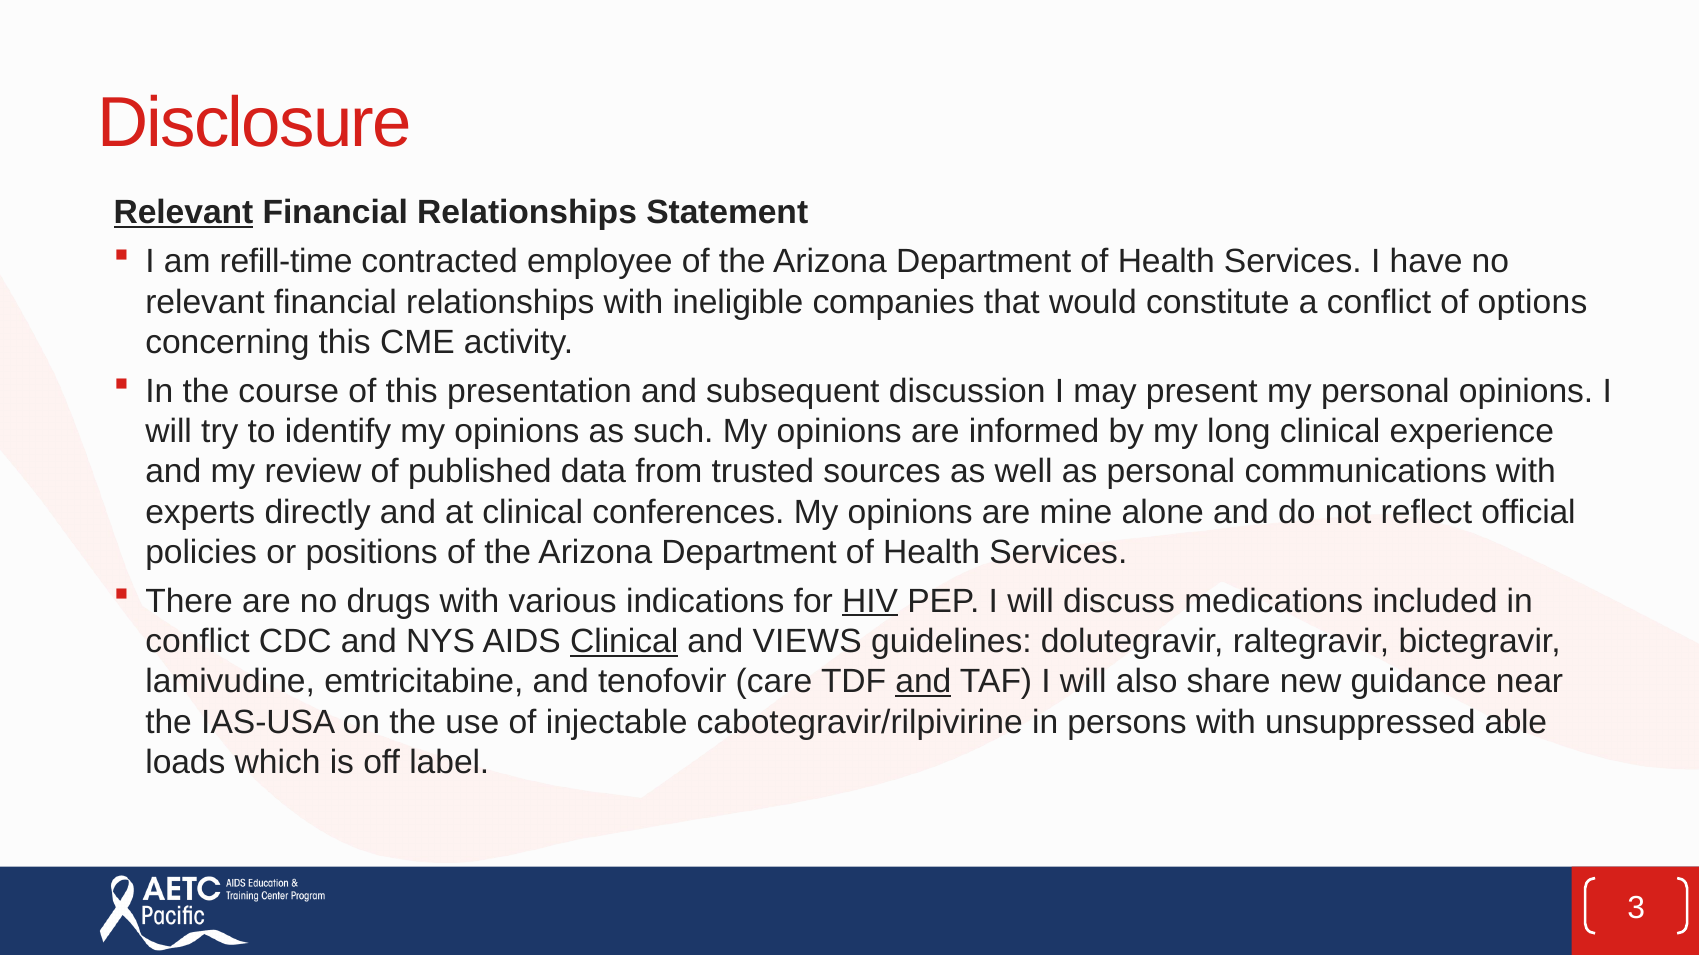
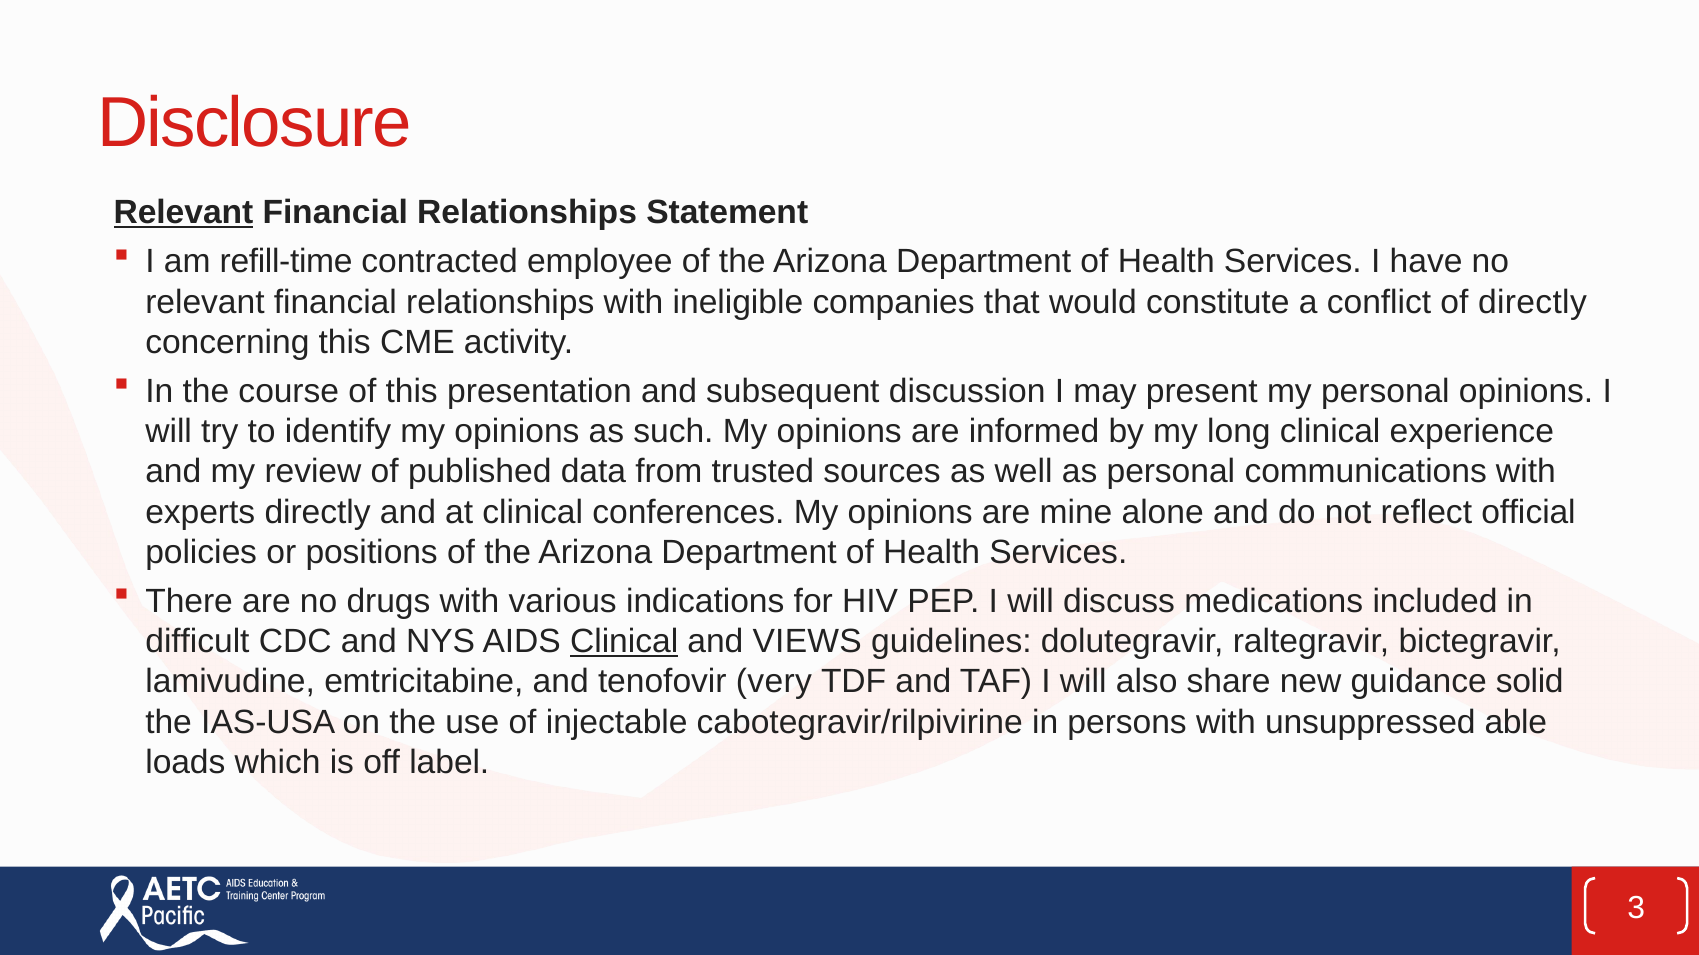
of options: options -> directly (1532, 302)
HIV underline: present -> none (870, 601)
conflict: conflict -> difficult (197, 642)
care: care -> very (774, 682)
and underline: present -> none (923, 682)
near: near -> solid (1530, 682)
